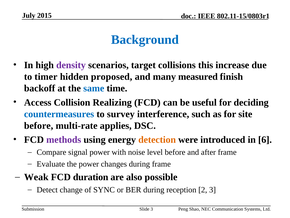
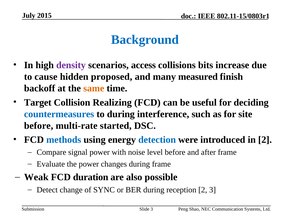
target: target -> access (143, 65)
this: this -> bits (206, 65)
timer: timer -> cause (46, 77)
same colour: blue -> orange (94, 88)
Access: Access -> Target (38, 102)
to survey: survey -> during (121, 114)
applies: applies -> started (116, 125)
methods colour: purple -> blue (64, 139)
detection colour: orange -> blue (157, 139)
in 6: 6 -> 2 (265, 139)
